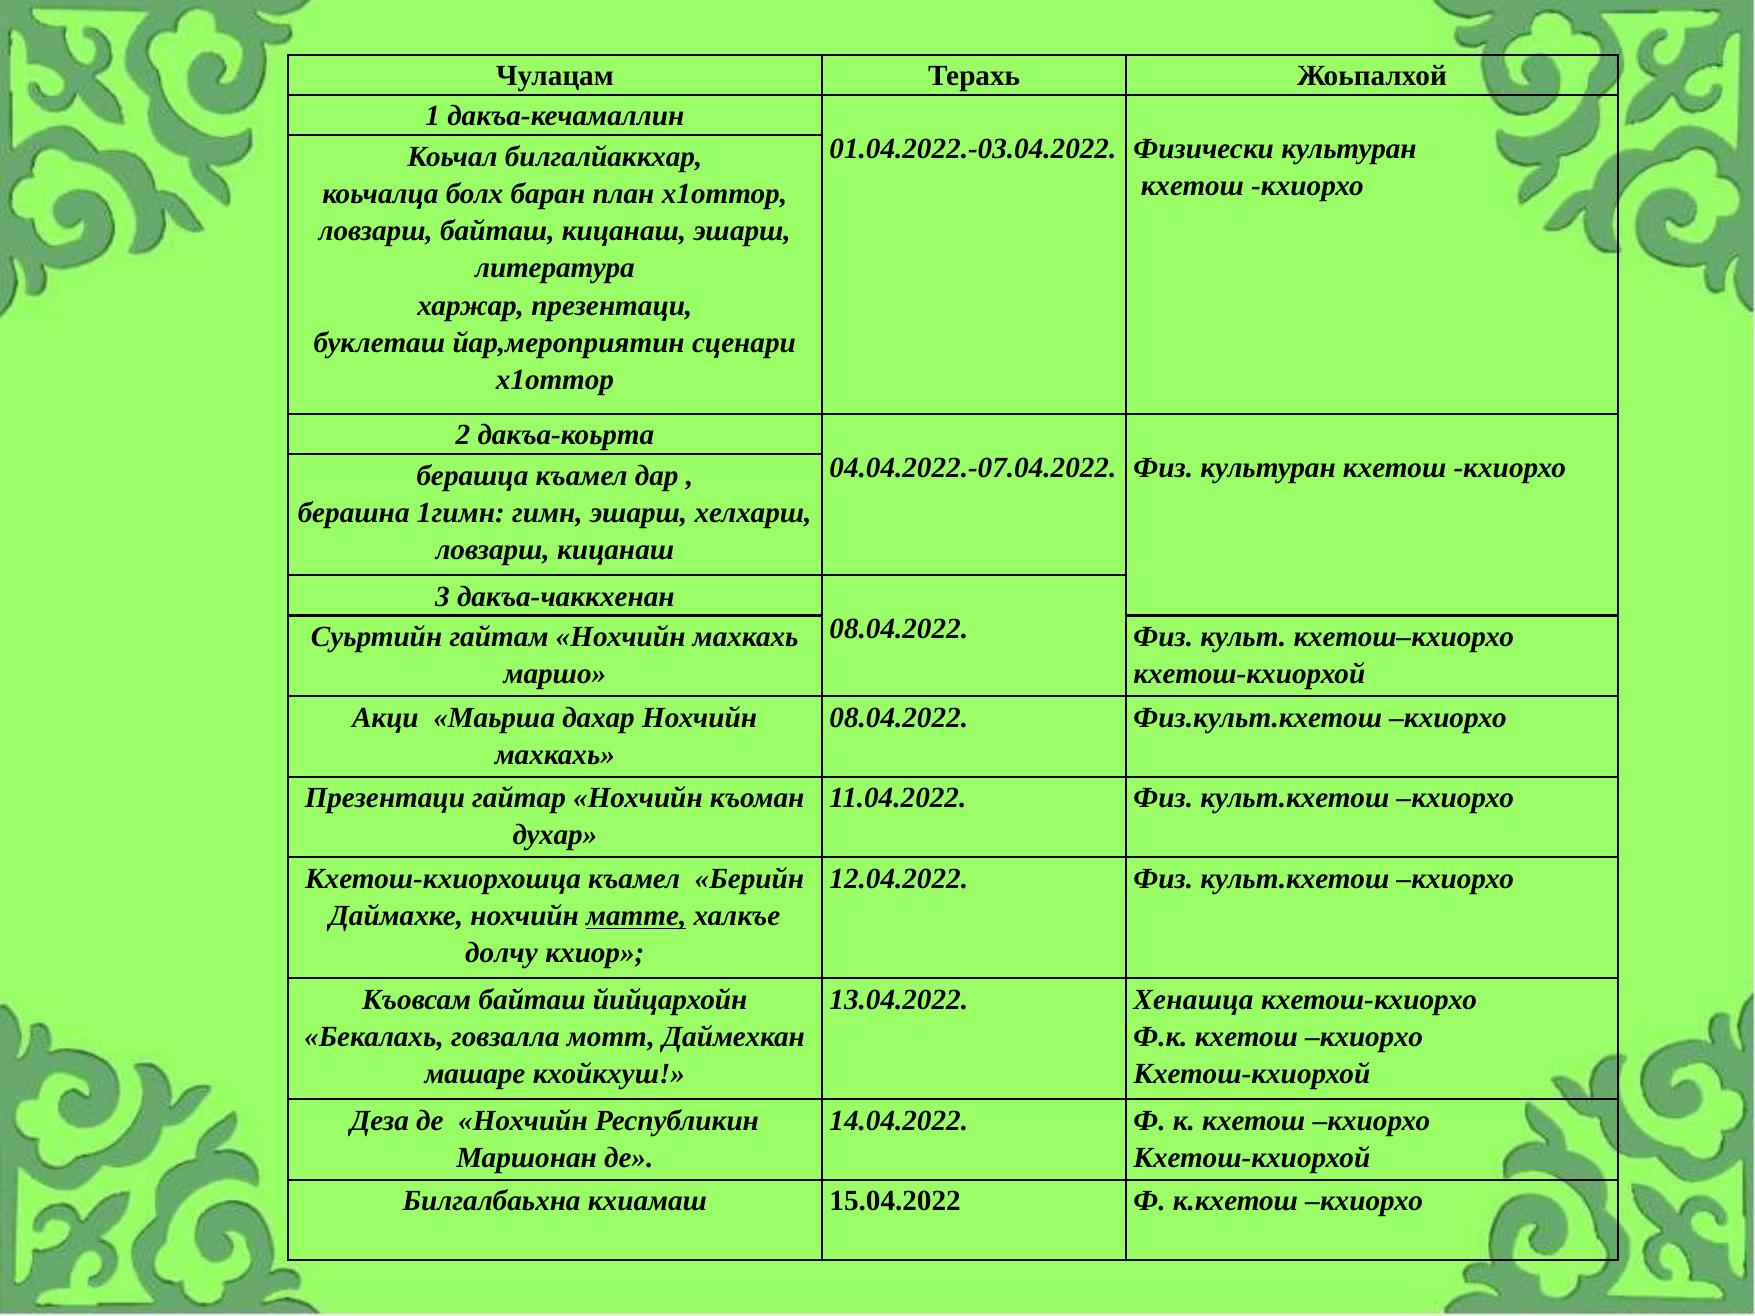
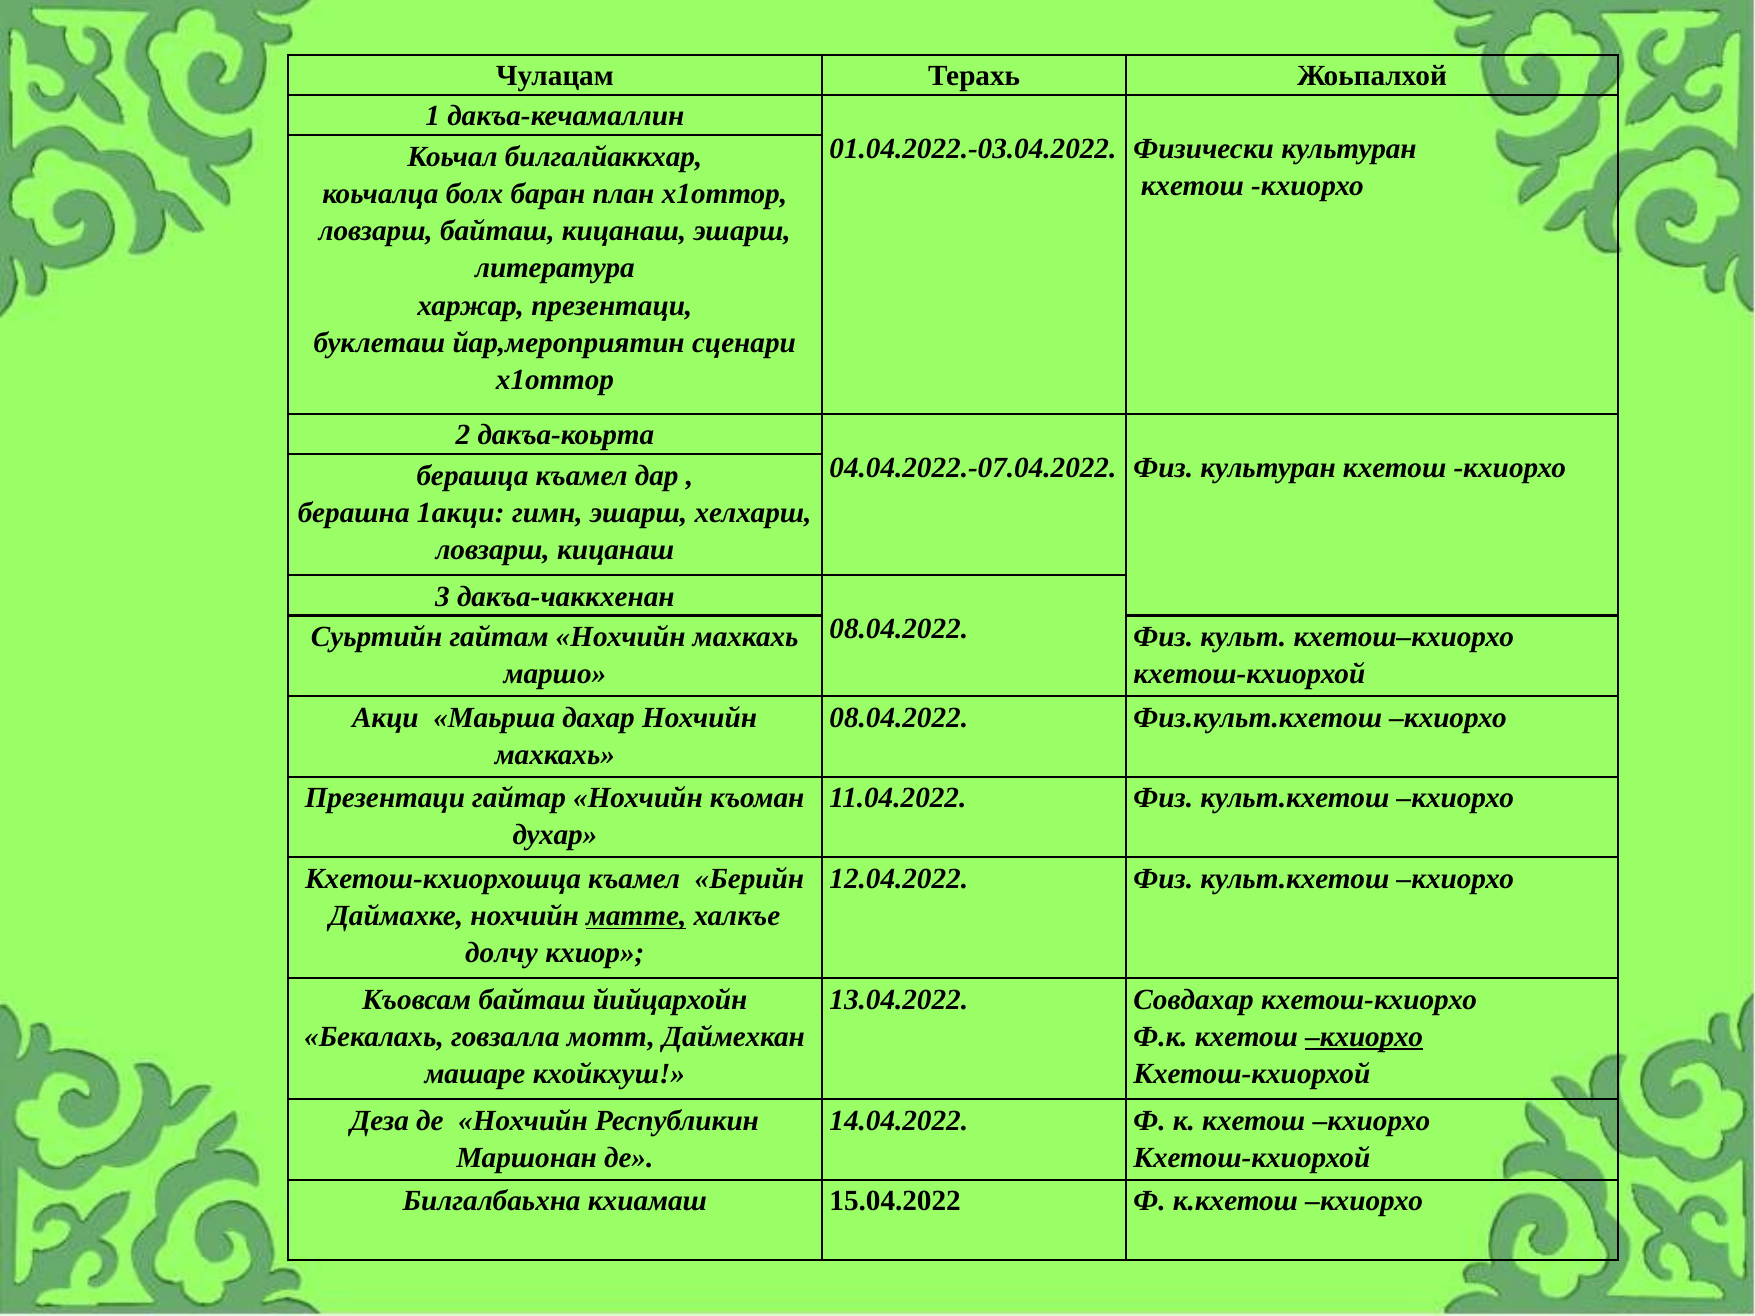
1гимн: 1гимн -> 1акци (461, 513)
Хенашца: Хенашца -> Совдахар (1194, 1000)
кхиорхо underline: none -> present (1364, 1037)
